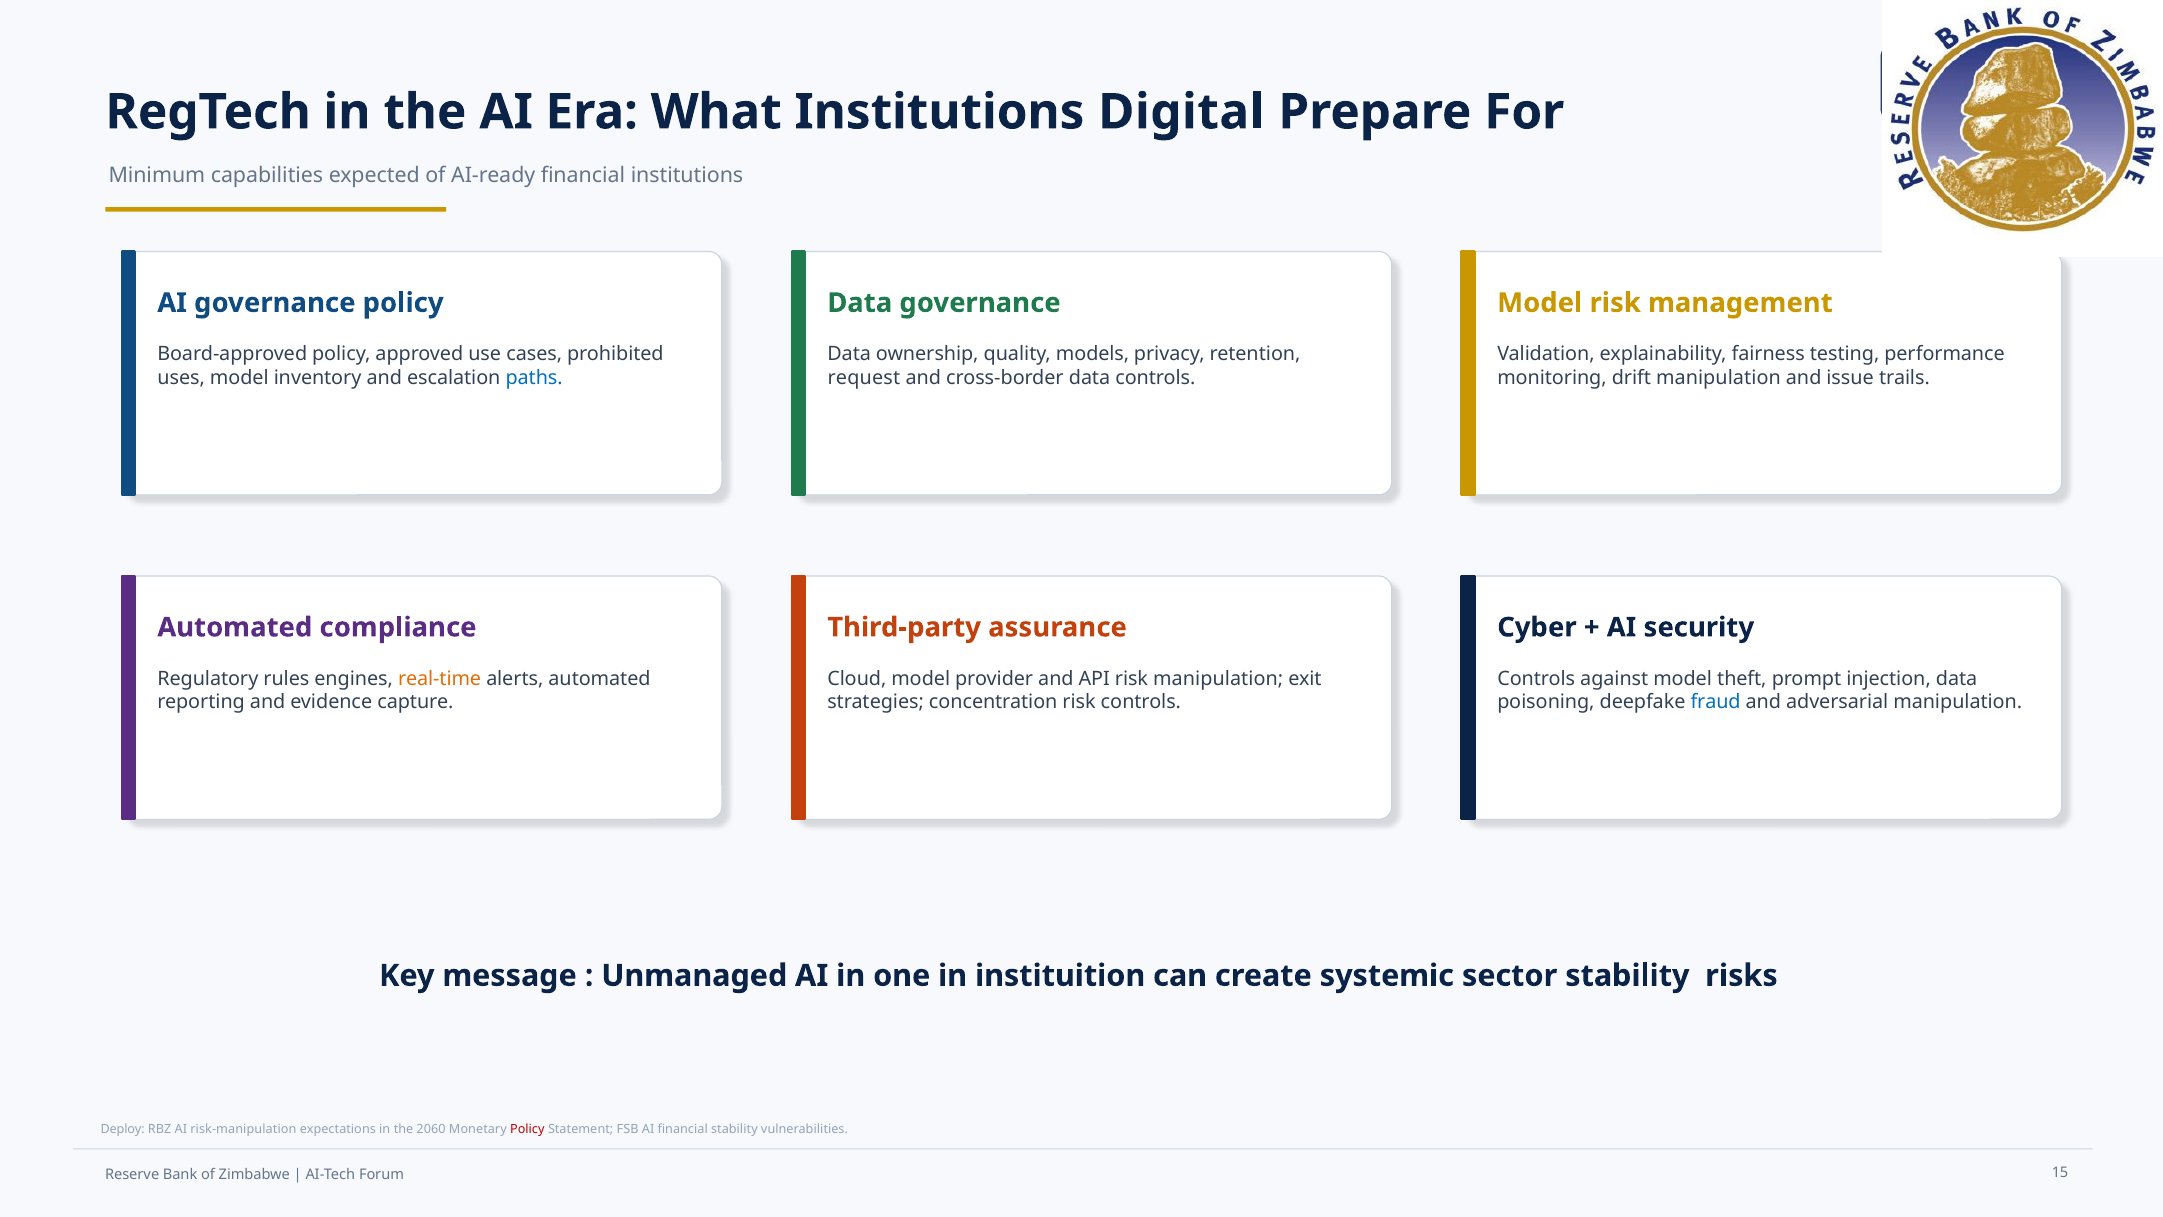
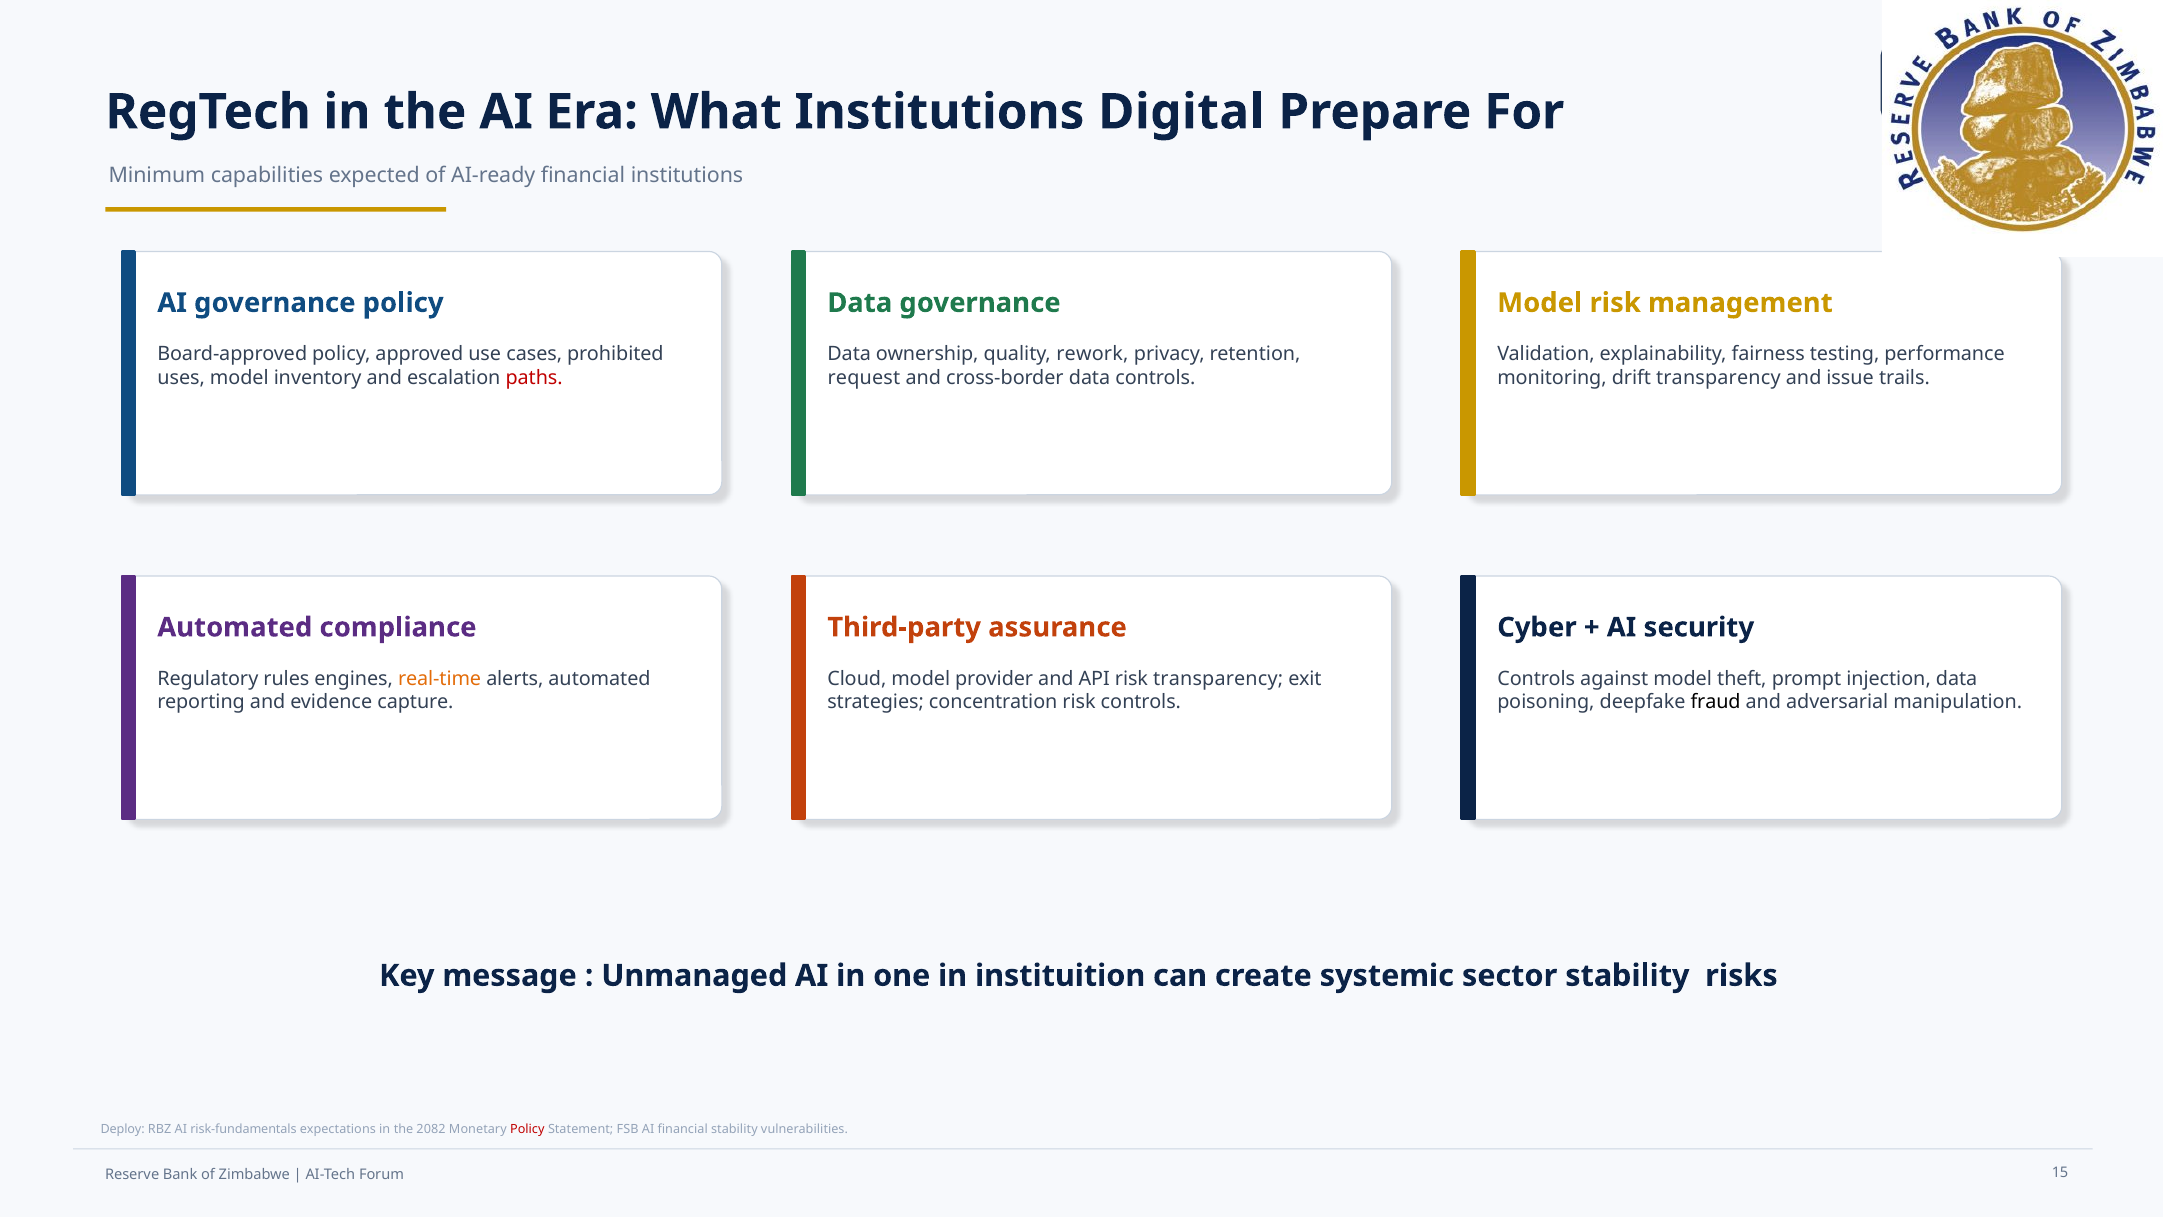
models: models -> rework (1092, 354)
paths colour: blue -> red (534, 378)
drift manipulation: manipulation -> transparency (1718, 378)
risk manipulation: manipulation -> transparency (1218, 678)
fraud colour: blue -> black (1716, 702)
risk-manipulation: risk-manipulation -> risk-fundamentals (244, 1129)
2060: 2060 -> 2082 (431, 1129)
